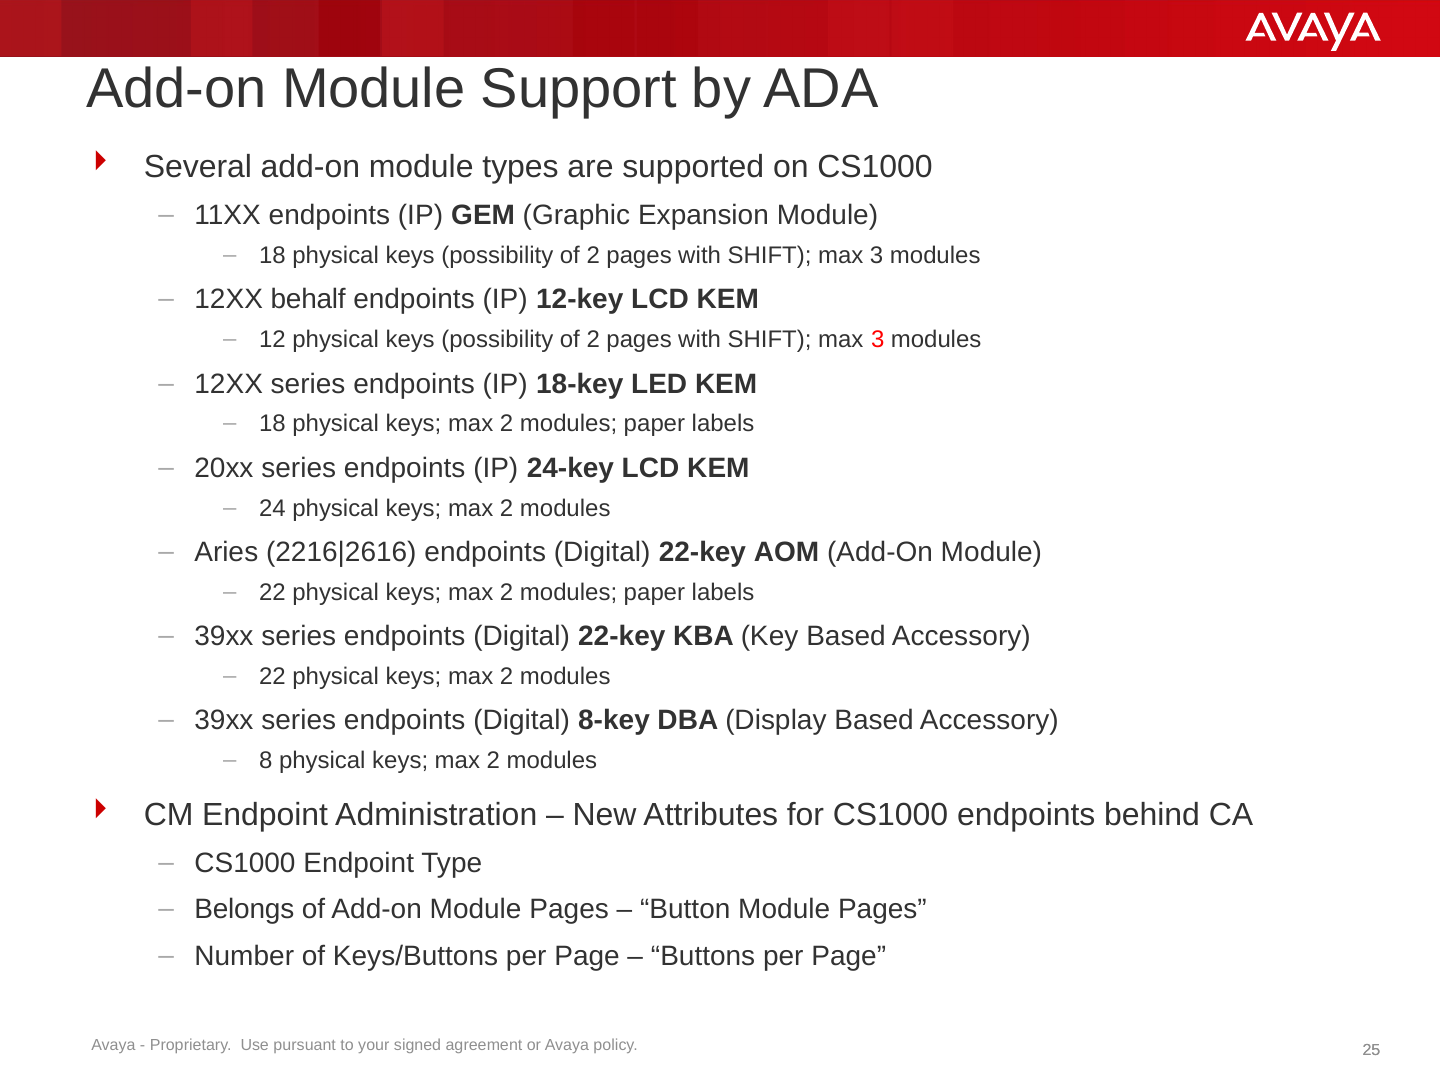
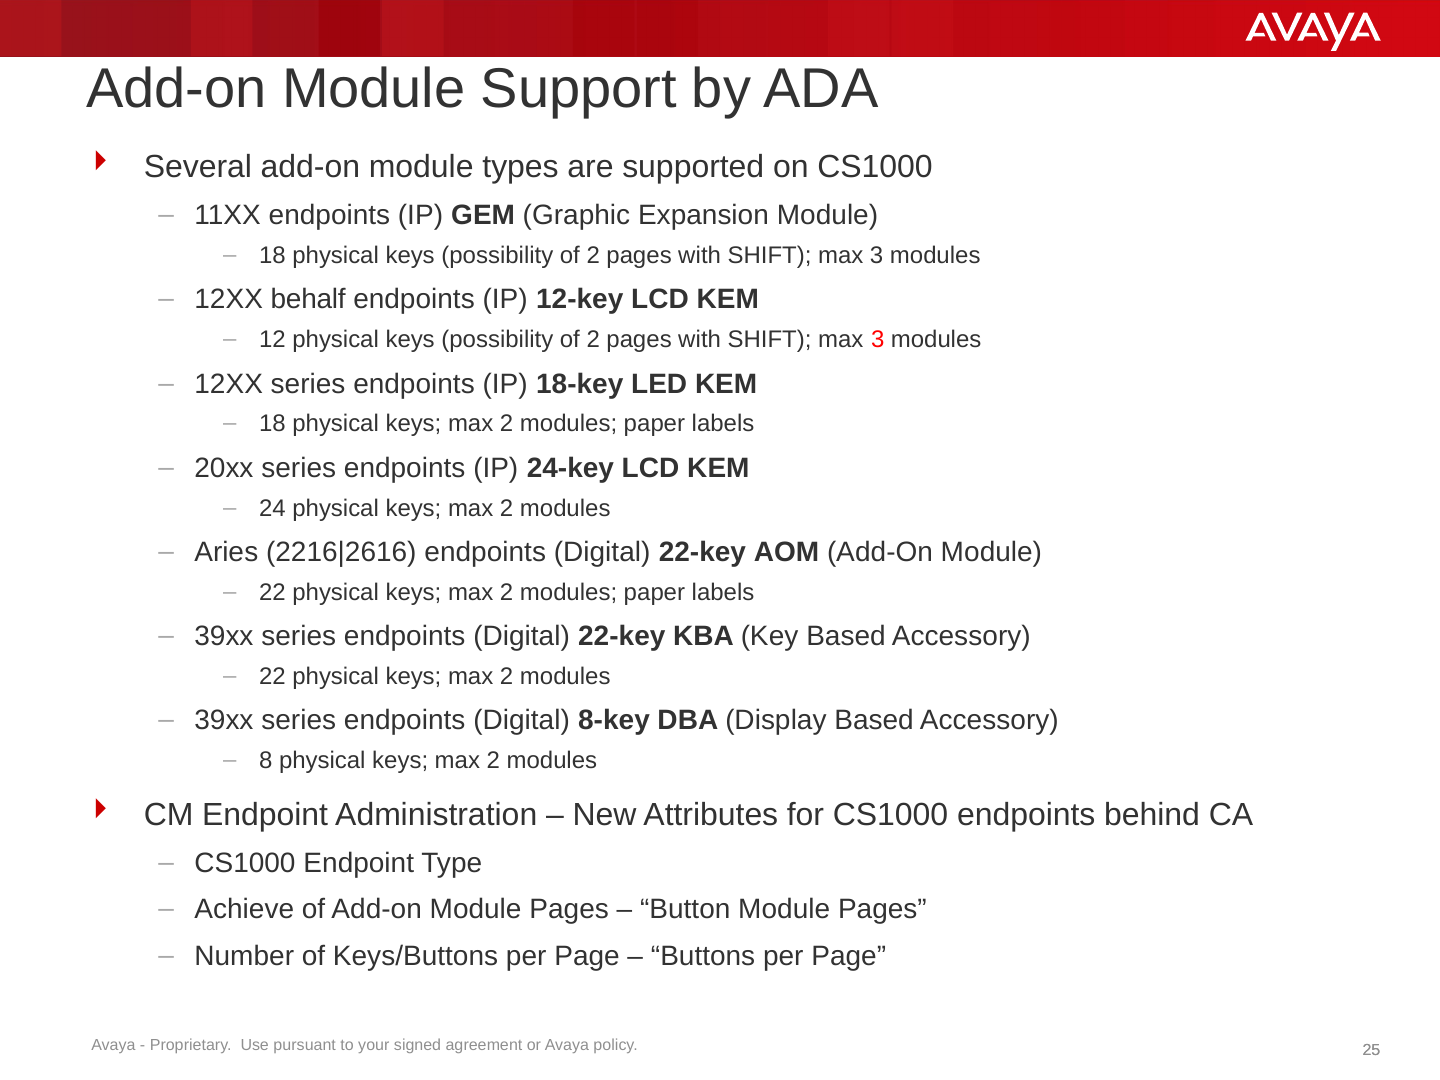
Belongs: Belongs -> Achieve (244, 910)
